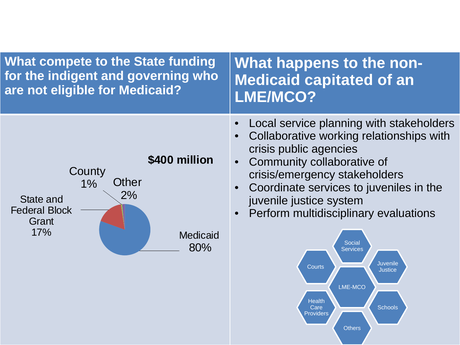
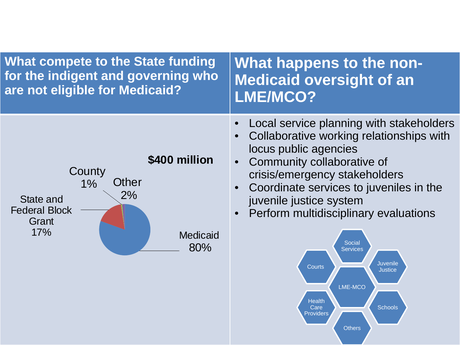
capitated: capitated -> oversight (339, 80)
crisis: crisis -> locus (262, 149)
